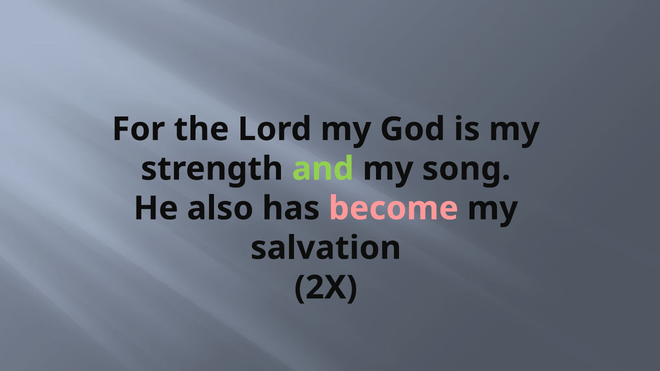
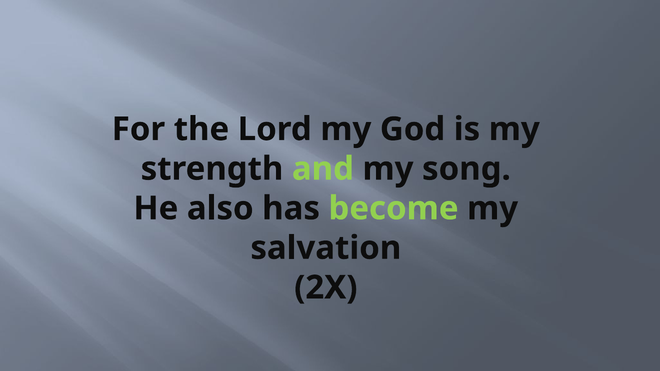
become colour: pink -> light green (394, 209)
